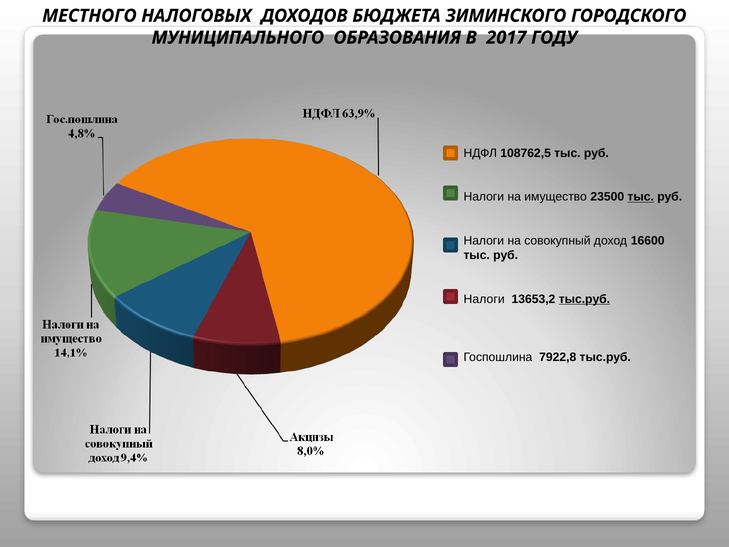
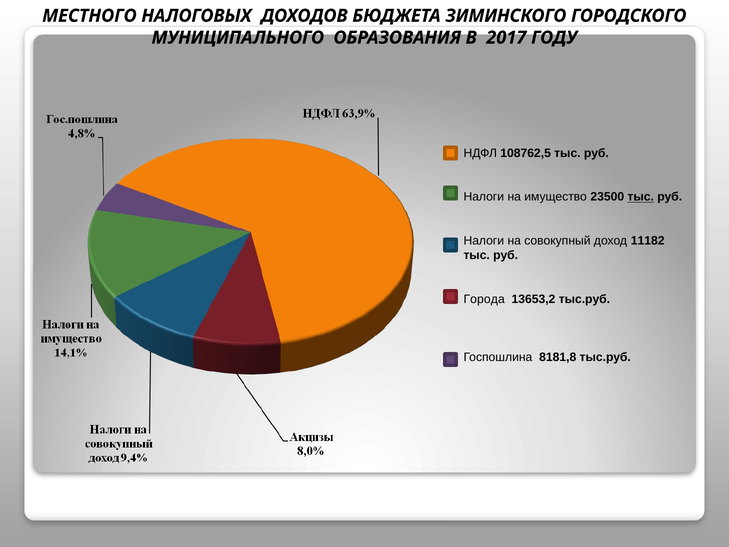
16600: 16600 -> 11182 (648, 241)
Налоги: Налоги -> Города (484, 299)
тыс.руб underline: present -> none (584, 299)
7922,8: 7922,8 -> 8181,8 (558, 357)
